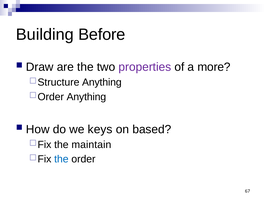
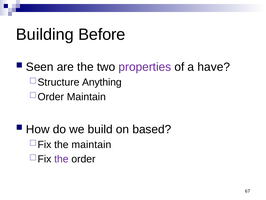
Draw: Draw -> Seen (40, 67)
more: more -> have (214, 67)
Anything: Anything -> Maintain (86, 97)
keys: keys -> build (100, 129)
the colour: blue -> purple (61, 159)
